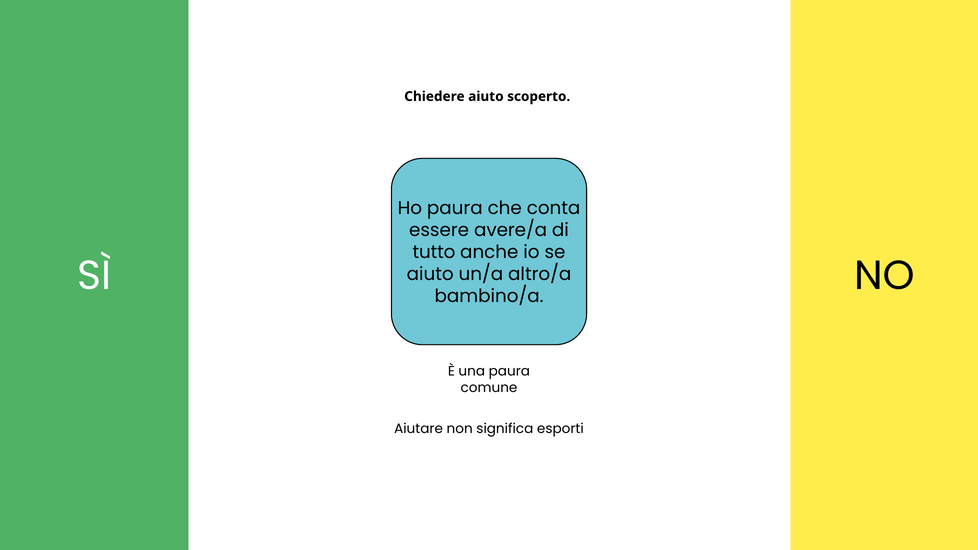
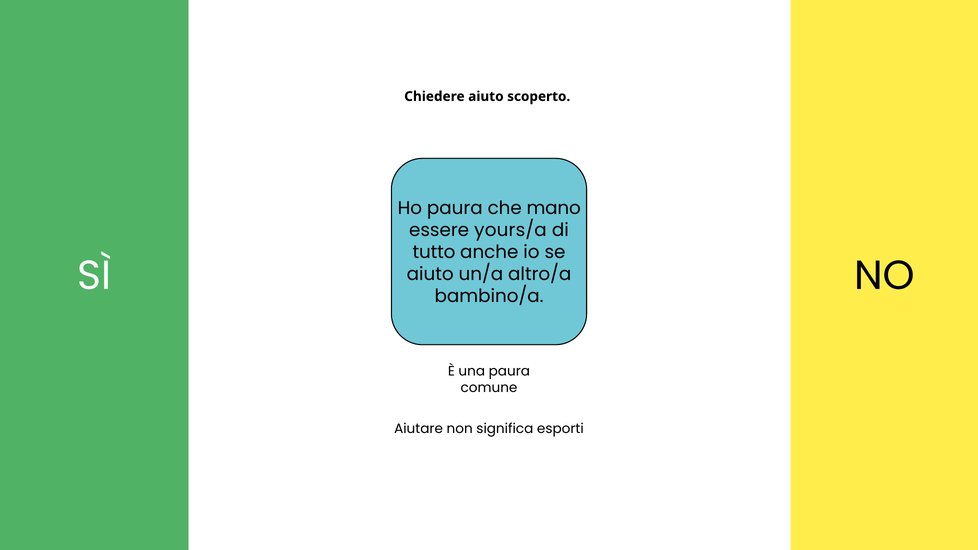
conta: conta -> mano (554, 208)
avere/a: avere/a -> yours/a (510, 230)
